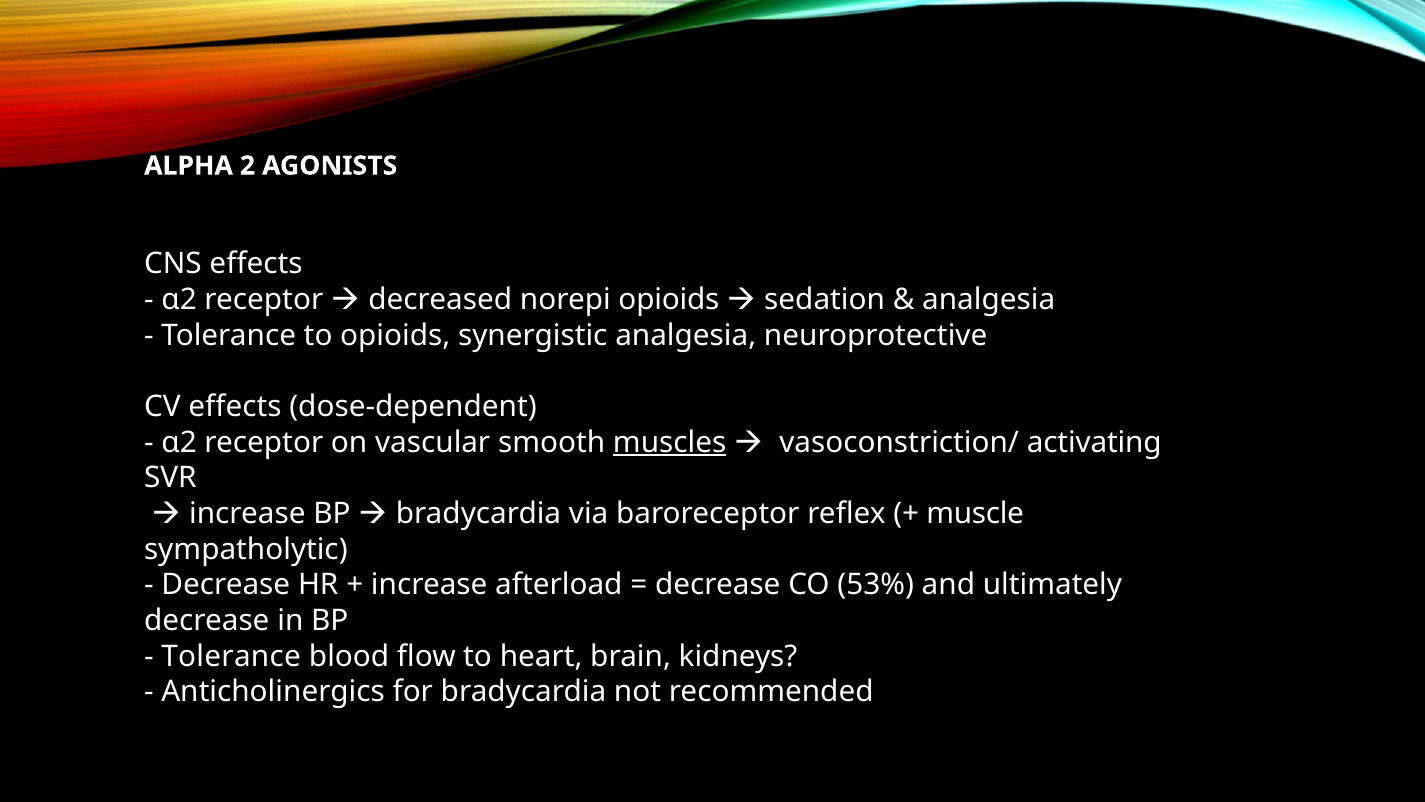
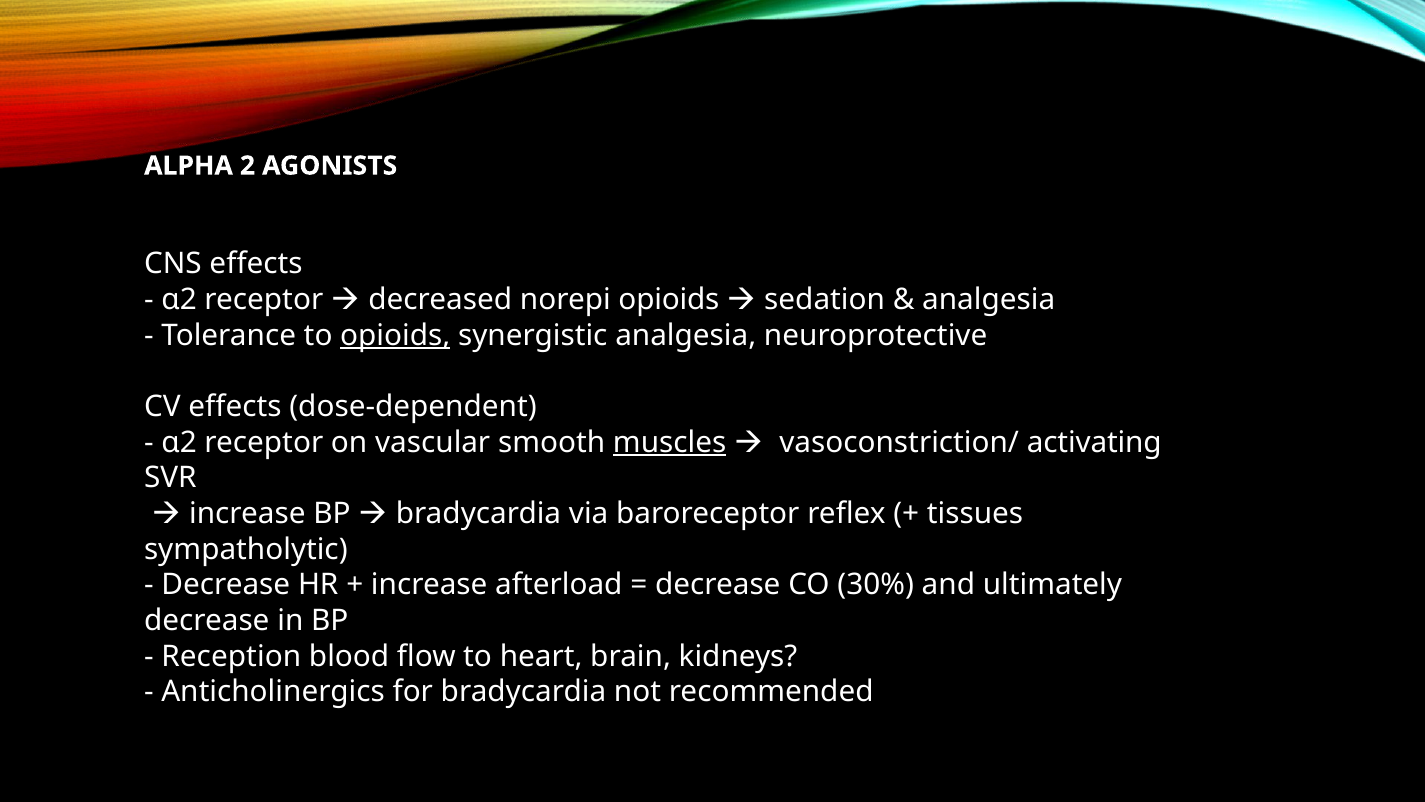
opioids underline: none -> present (395, 335)
muscle: muscle -> tissues (975, 513)
53%: 53% -> 30% (876, 585)
Tolerance: Tolerance -> Reception (231, 656)
